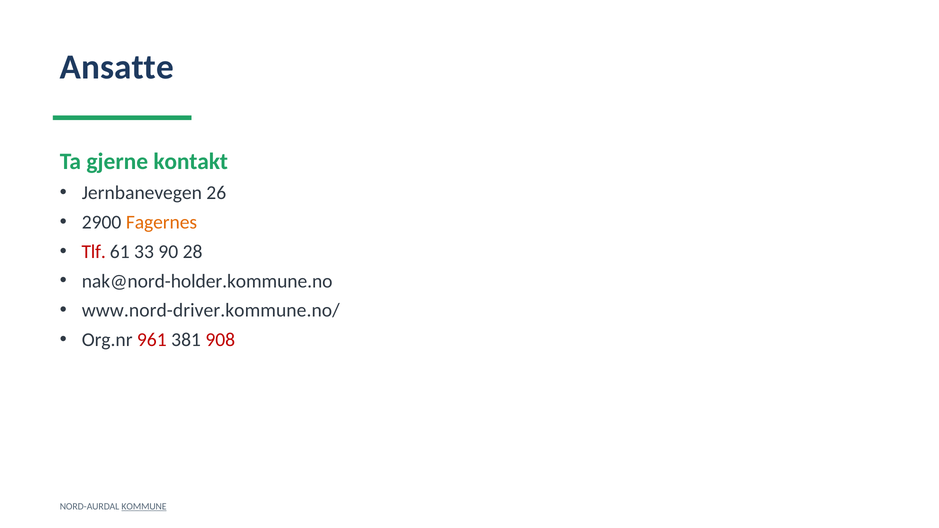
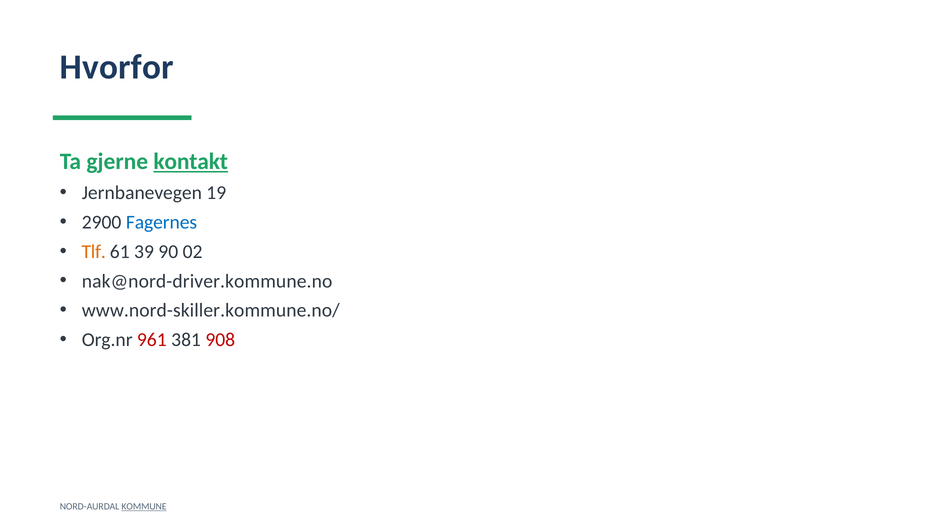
Ansatte: Ansatte -> Hvorfor (117, 67)
kontakt underline: none -> present (191, 162)
26: 26 -> 19 (216, 193)
Fagernes colour: orange -> blue (161, 222)
Tlf colour: red -> orange (94, 252)
33: 33 -> 39 (144, 252)
28: 28 -> 02 (193, 252)
nak@nord-holder.kommune.no: nak@nord-holder.kommune.no -> nak@nord-driver.kommune.no (207, 281)
www.nord-driver.kommune.no/: www.nord-driver.kommune.no/ -> www.nord-skiller.kommune.no/ (211, 311)
